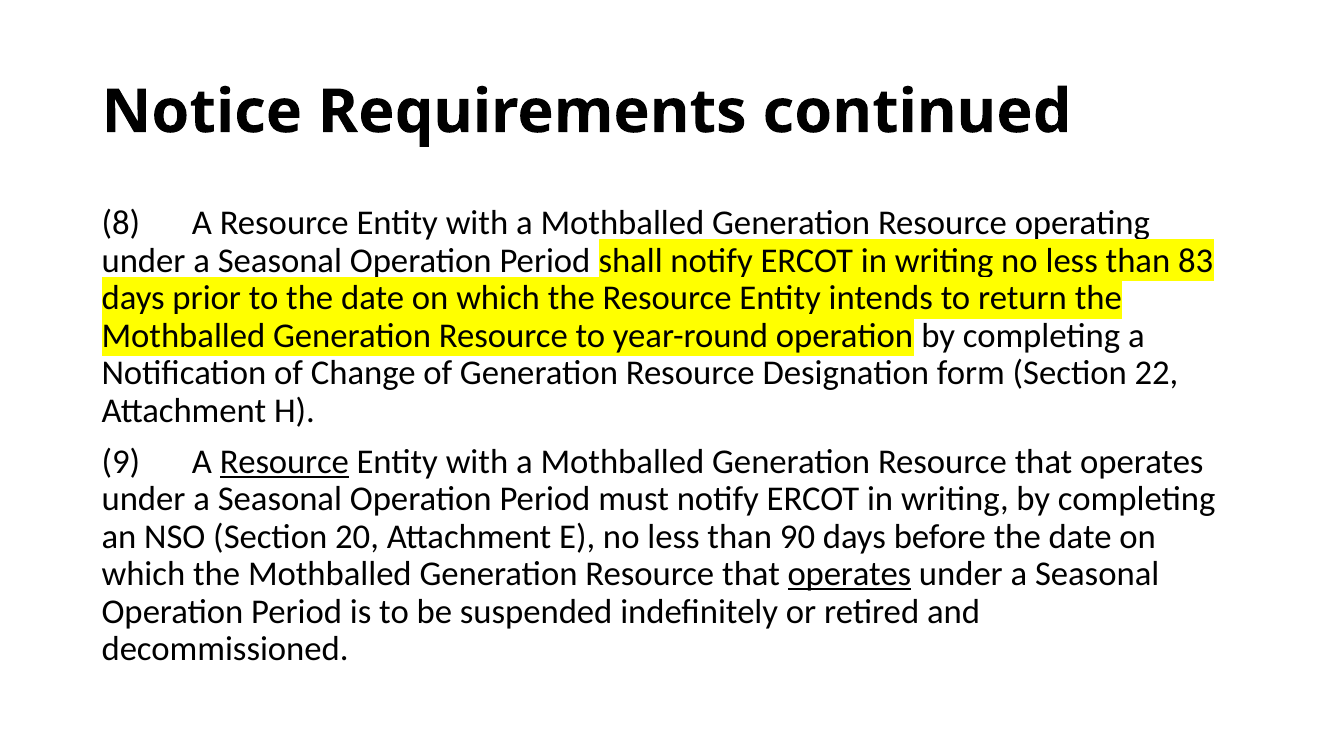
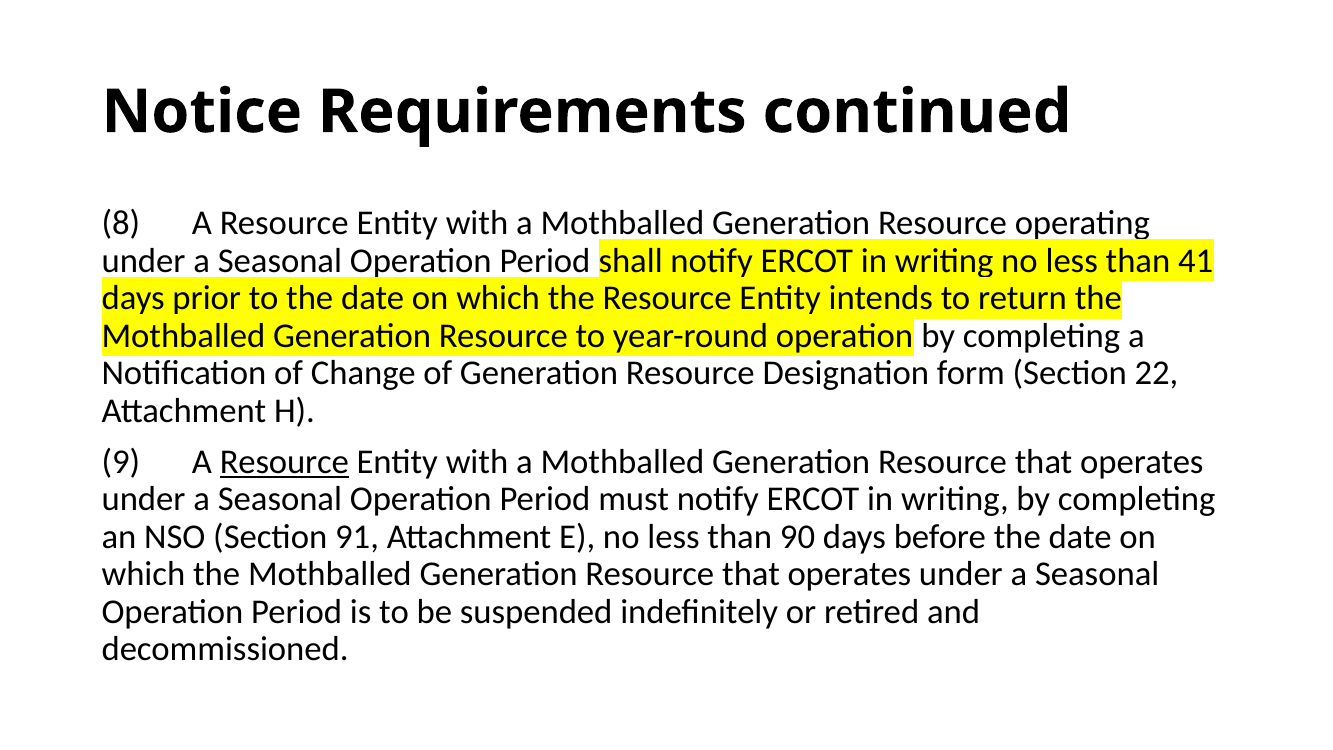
83: 83 -> 41 (1196, 261)
20: 20 -> 91 (357, 537)
operates underline: present -> none (849, 574)
